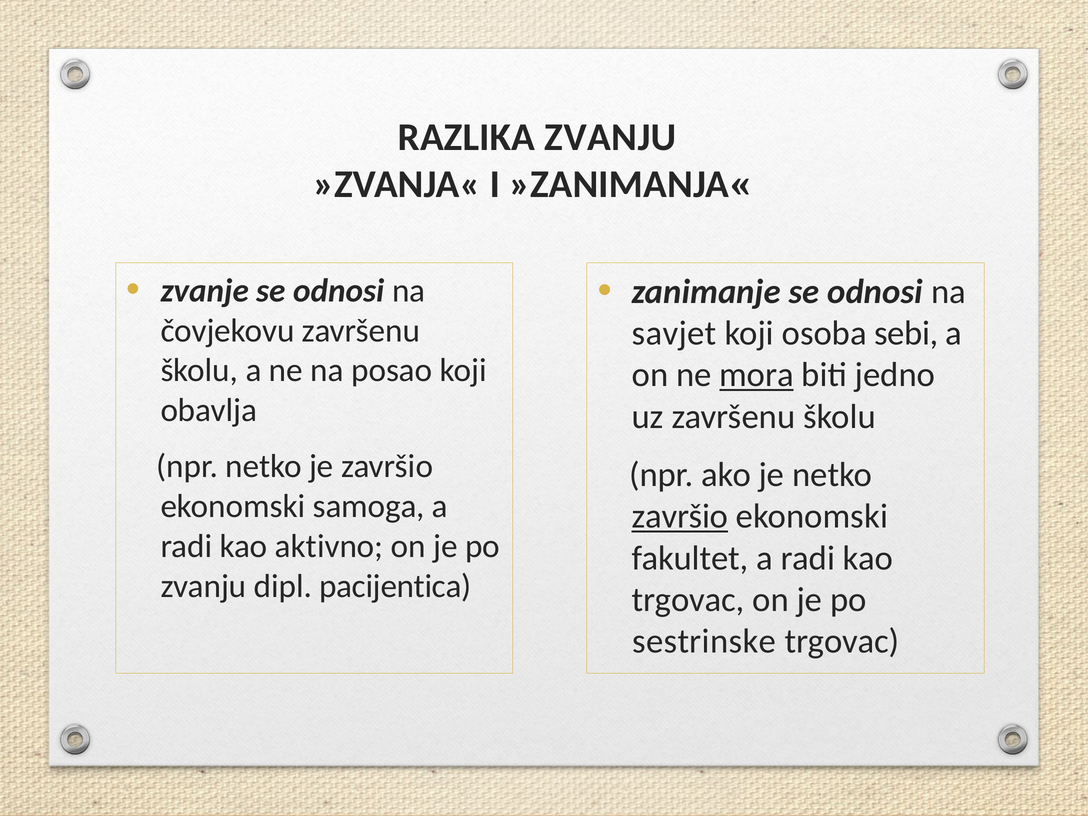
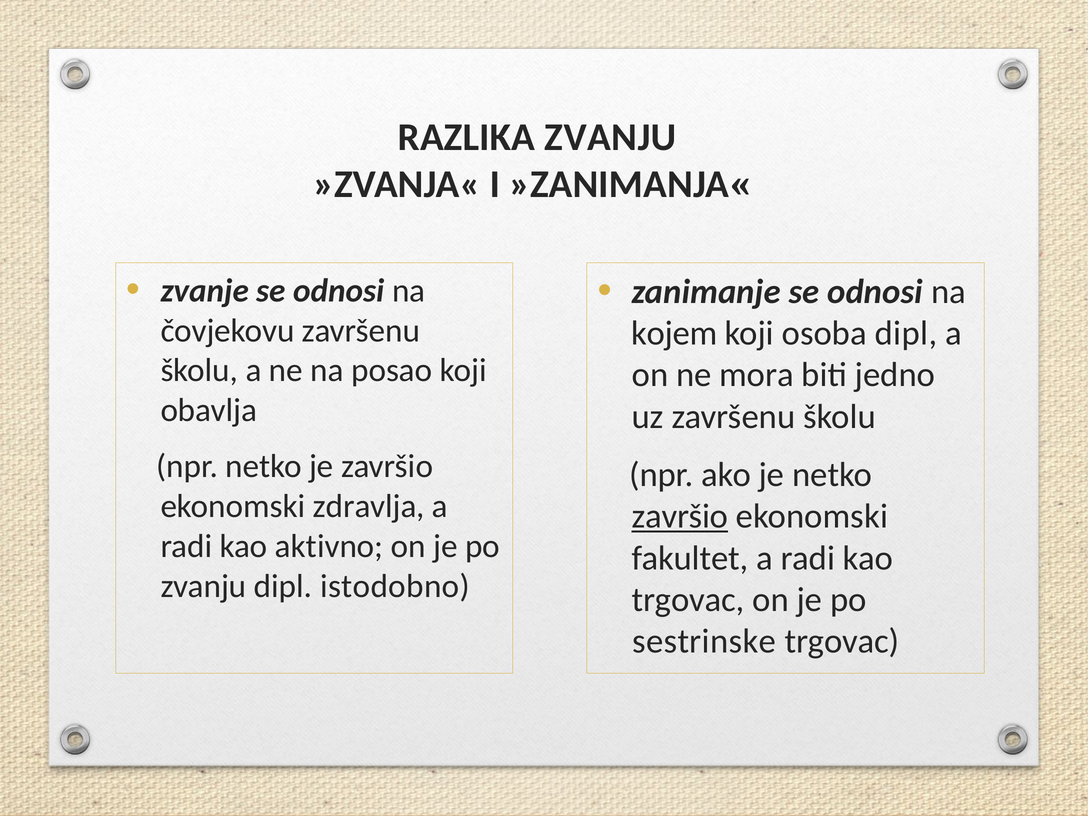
savjet: savjet -> kojem (674, 333)
osoba sebi: sebi -> dipl (906, 333)
mora underline: present -> none (757, 375)
samoga: samoga -> zdravlja (369, 506)
pacijentica: pacijentica -> istodobno (395, 586)
